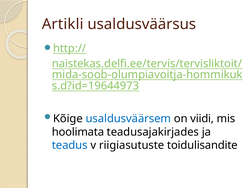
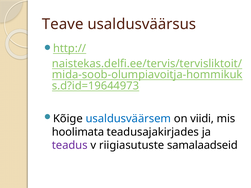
Artikli: Artikli -> Teave (63, 24)
teadus colour: blue -> purple (70, 146)
toidulisandite: toidulisandite -> samalaadseid (202, 146)
